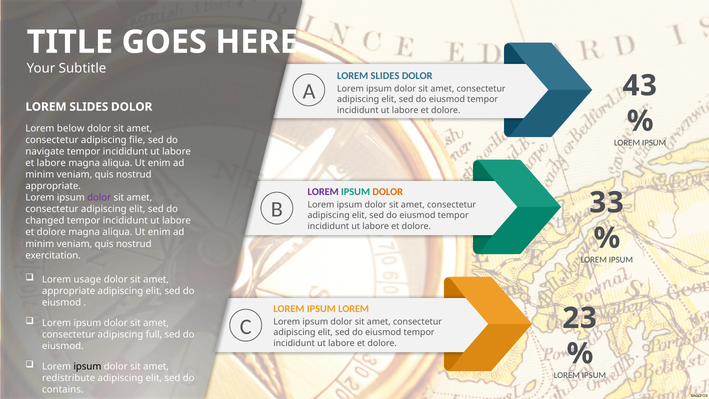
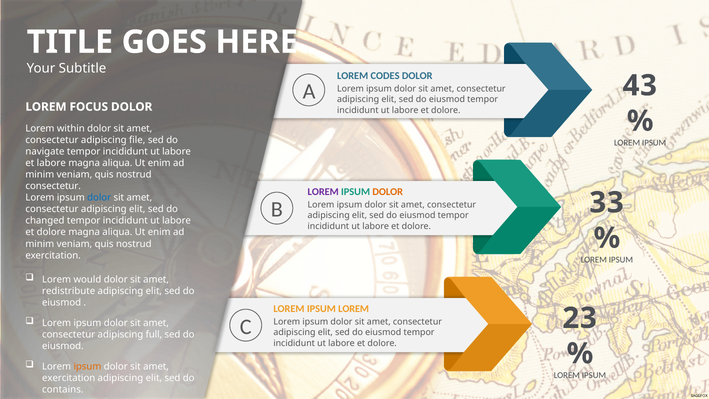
SLIDES: SLIDES -> CODES (385, 76)
SLIDES: SLIDES -> FOCUS (89, 107)
below: below -> within (71, 128)
appropriate: appropriate -> consectetur (53, 186)
dolor colour: purple -> blue (99, 198)
usage: usage -> would (87, 279)
appropriate: appropriate -> redistribute (69, 291)
ipsum colour: black -> orange (87, 366)
redistribute: redistribute -> exercitation (69, 378)
